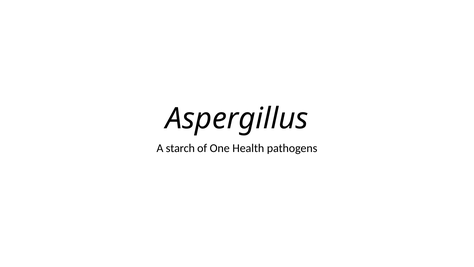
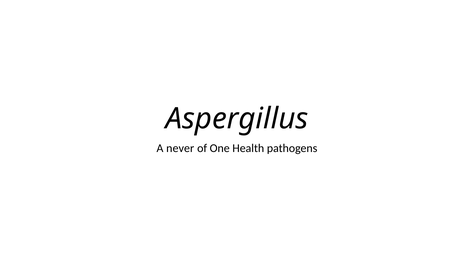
starch: starch -> never (180, 148)
